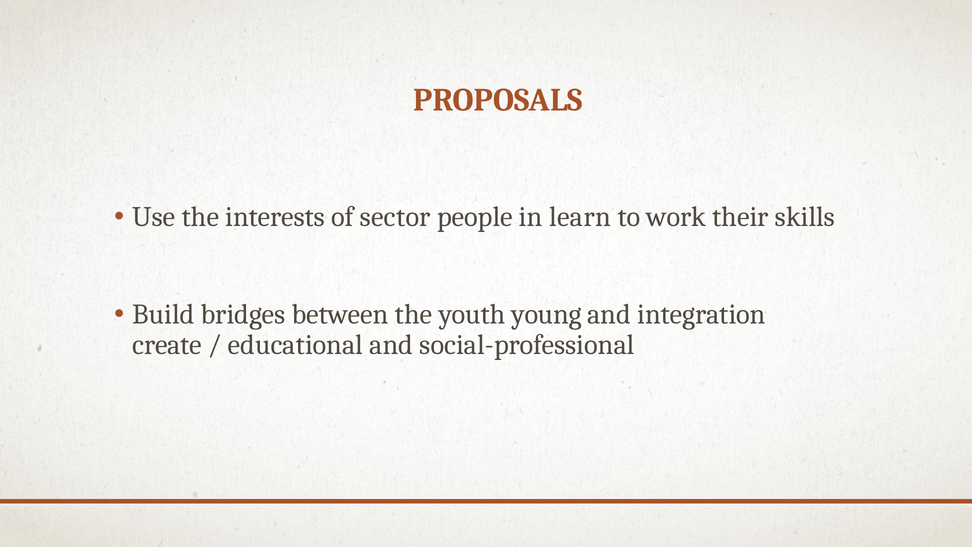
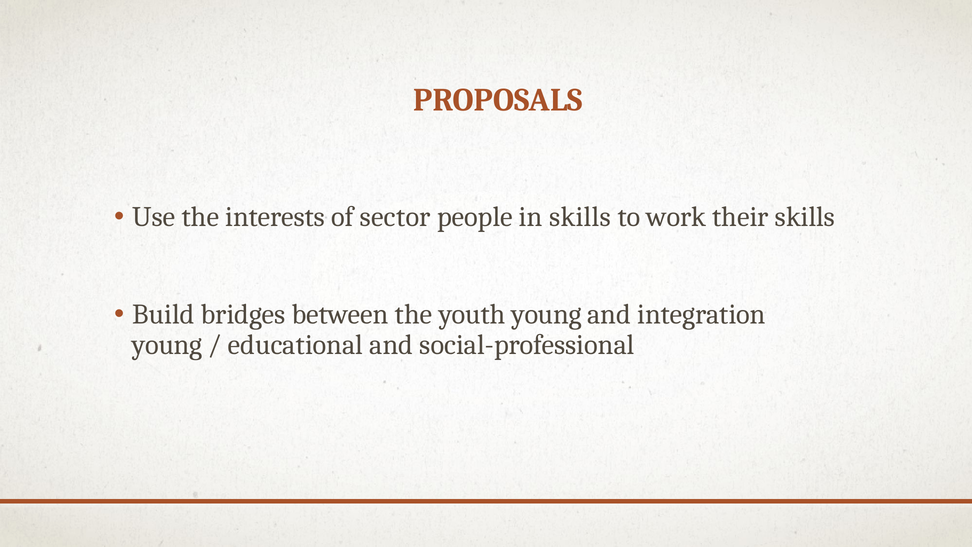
in learn: learn -> skills (580, 217)
create: create -> young (167, 345)
